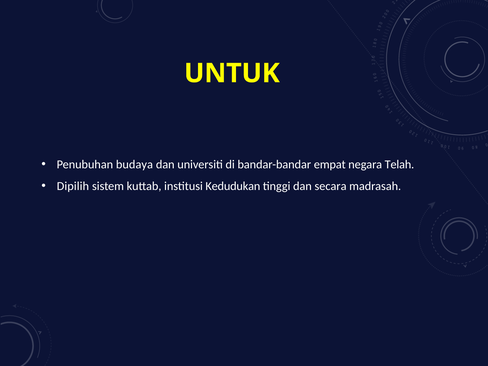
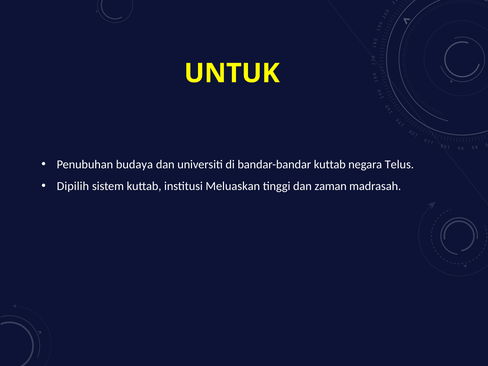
bandar-bandar empat: empat -> kuttab (330, 165)
Telah: Telah -> Telus (399, 165)
Kedudukan: Kedudukan -> Meluaskan (233, 186)
secara: secara -> zaman (331, 186)
